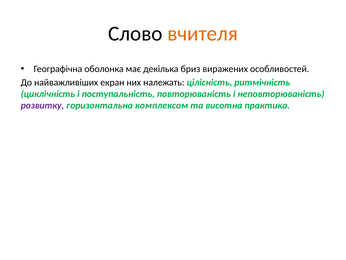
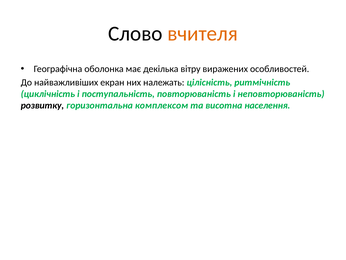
бриз: бриз -> вітру (191, 69)
розвитку colour: purple -> black (42, 105)
практика: практика -> населення (267, 105)
